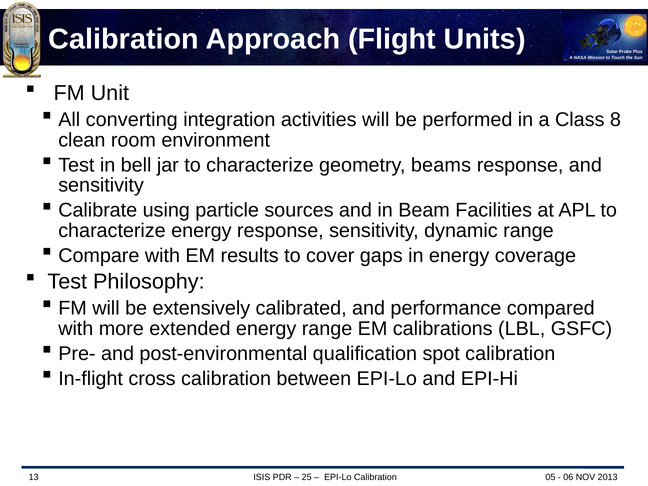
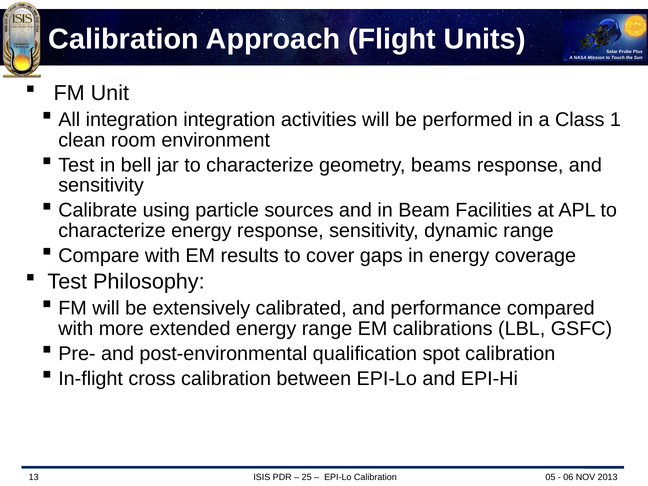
All converting: converting -> integration (132, 120)
8: 8 -> 1 (615, 120)
